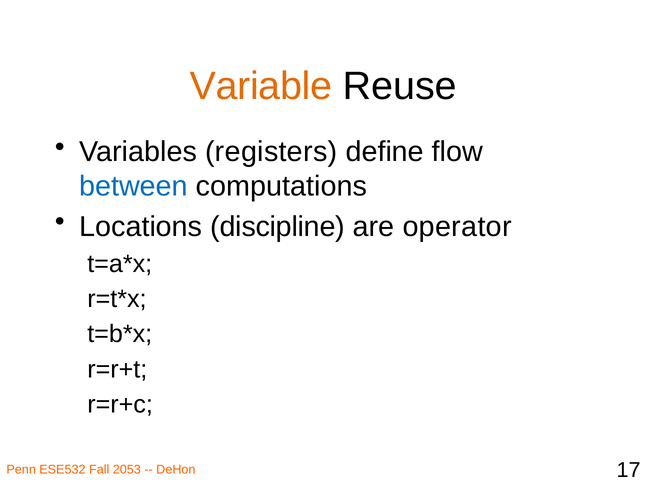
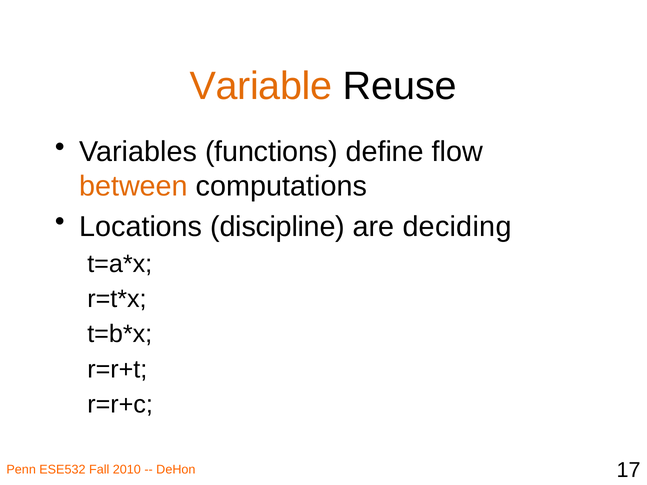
registers: registers -> functions (271, 152)
between colour: blue -> orange (134, 186)
operator: operator -> deciding (457, 227)
2053: 2053 -> 2010 (127, 470)
